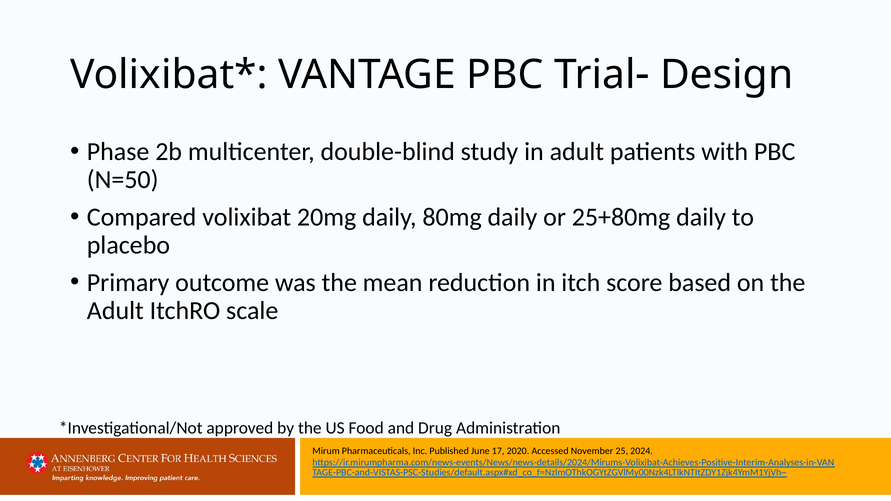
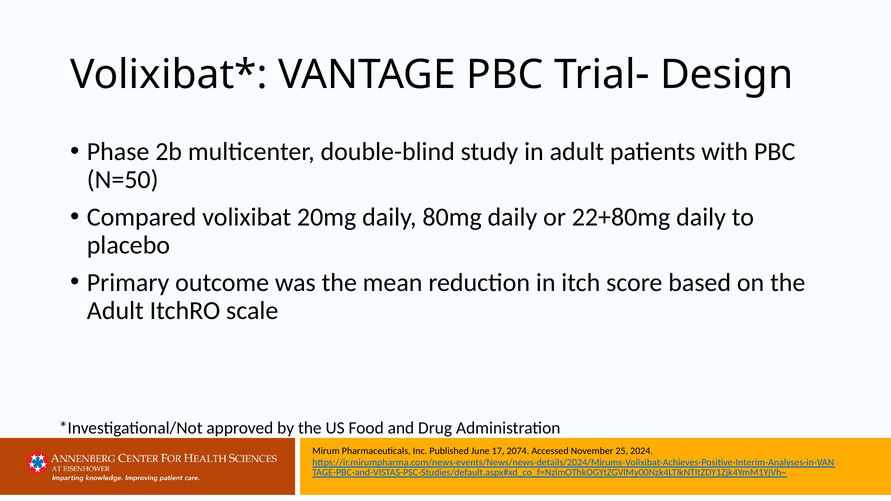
25+80mg: 25+80mg -> 22+80mg (621, 217)
2020: 2020 -> 2074 (518, 451)
